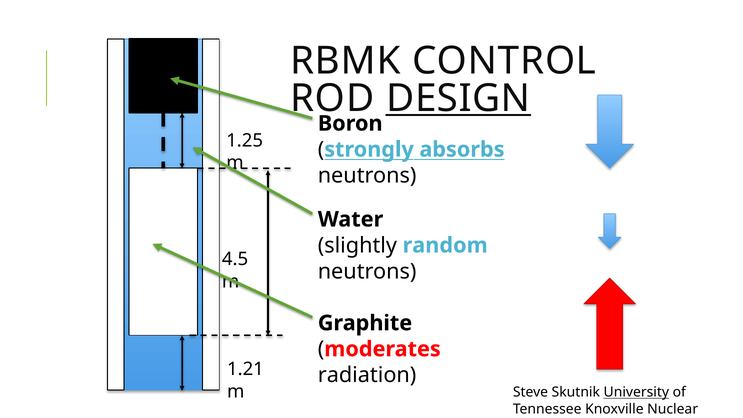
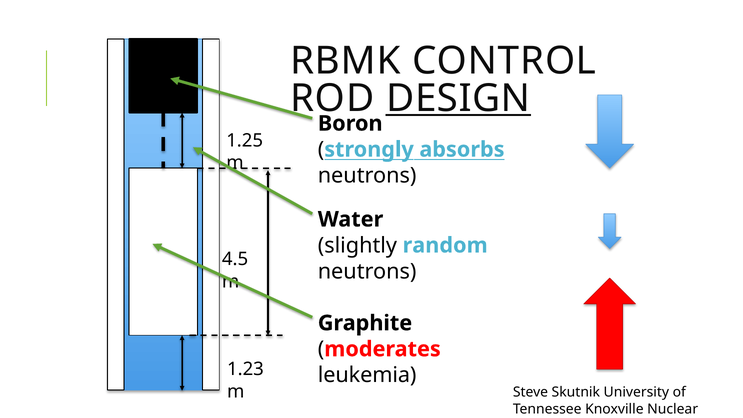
1.21: 1.21 -> 1.23 (245, 369)
radiation: radiation -> leukemia (367, 375)
University underline: present -> none (636, 392)
